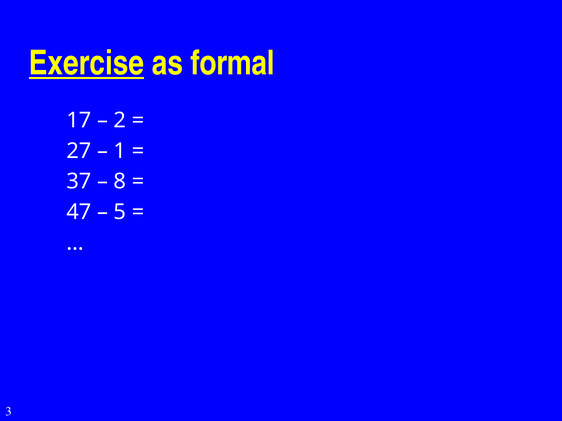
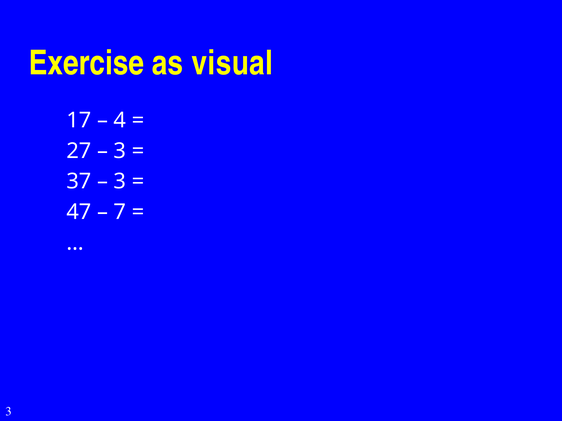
Exercise underline: present -> none (87, 63)
formal: formal -> visual (232, 63)
2: 2 -> 4 (120, 120)
1: 1 -> 3 (120, 151)
8: 8 -> 3 (120, 182)
5: 5 -> 7 (120, 212)
